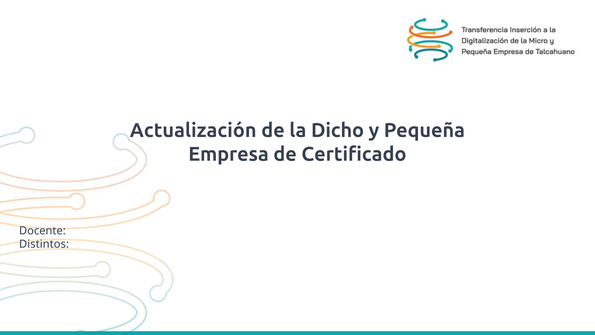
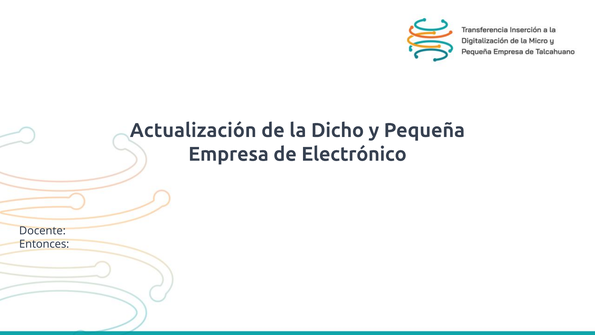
Certificado: Certificado -> Electrónico (354, 154)
Distintos: Distintos -> Entonces (44, 244)
